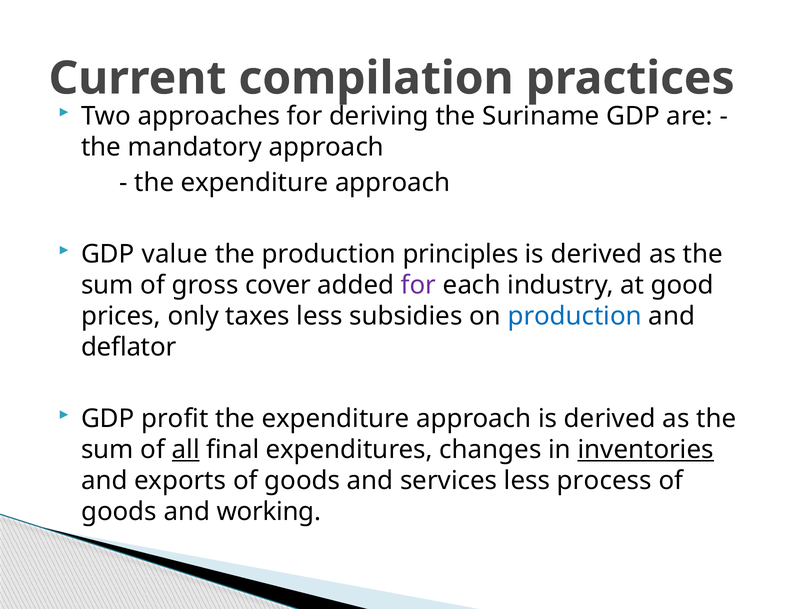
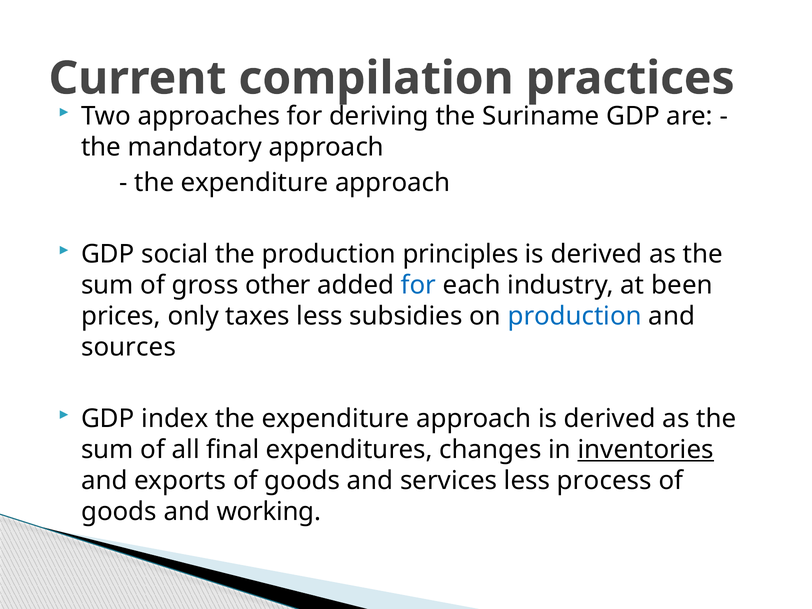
value: value -> social (175, 254)
cover: cover -> other (278, 285)
for colour: purple -> blue (418, 285)
good: good -> been (682, 285)
deflator: deflator -> sources (129, 347)
profit: profit -> index (175, 419)
all underline: present -> none (186, 450)
